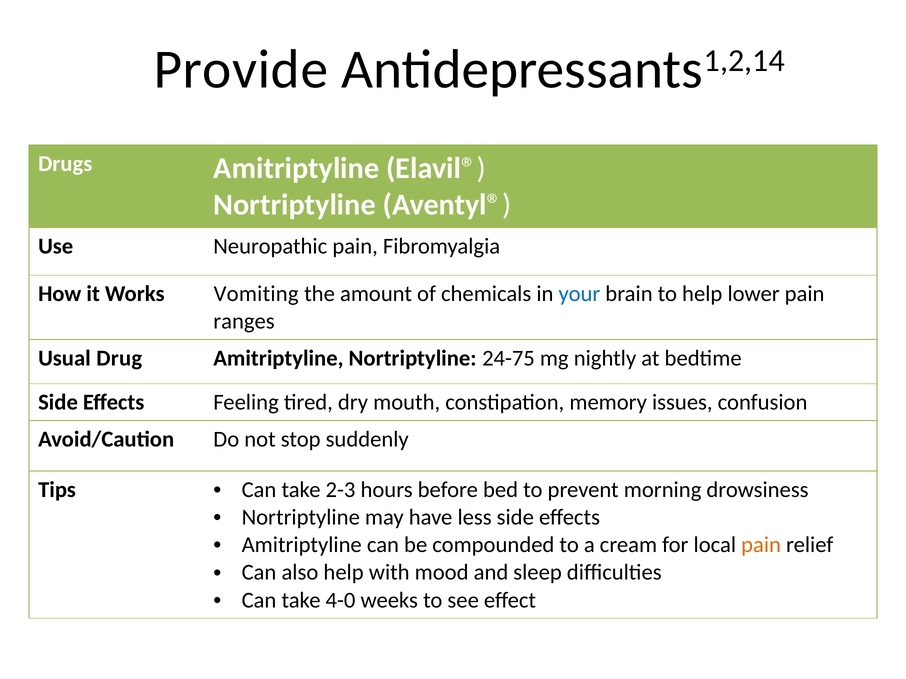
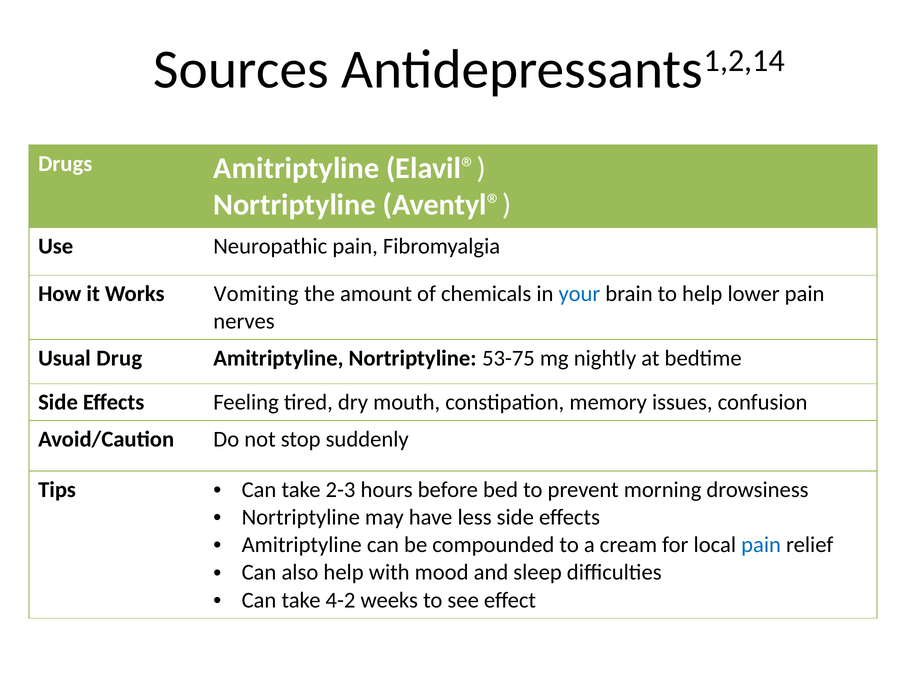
Provide: Provide -> Sources (241, 70)
ranges: ranges -> nerves (244, 322)
24-75: 24-75 -> 53-75 (508, 358)
pain colour: orange -> blue (761, 545)
4-0: 4-0 -> 4-2 (340, 601)
